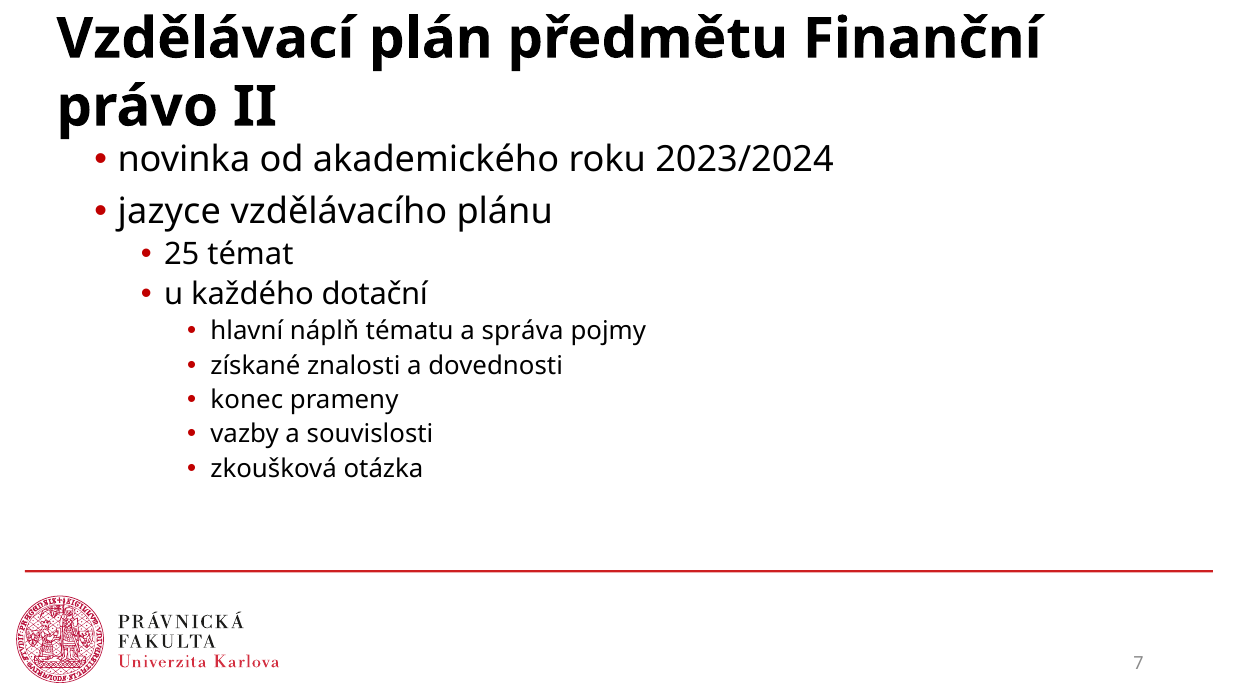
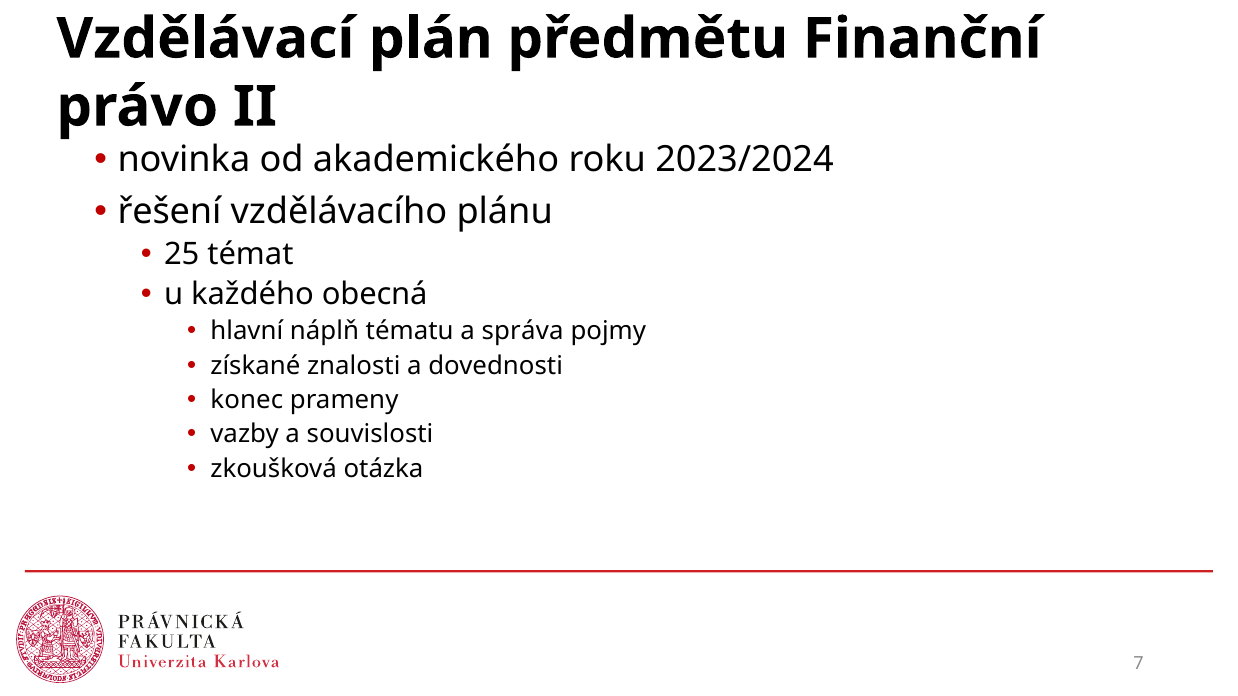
jazyce: jazyce -> řešení (170, 212)
dotační: dotační -> obecná (375, 294)
